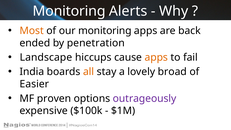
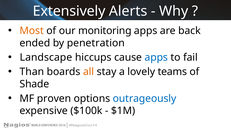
Monitoring: Monitoring -> Extensively (69, 11)
apps colour: orange -> blue (156, 57)
India: India -> Than (32, 72)
broad: broad -> teams (172, 72)
Easier: Easier -> Shade (34, 84)
outrageously colour: purple -> blue (145, 98)
